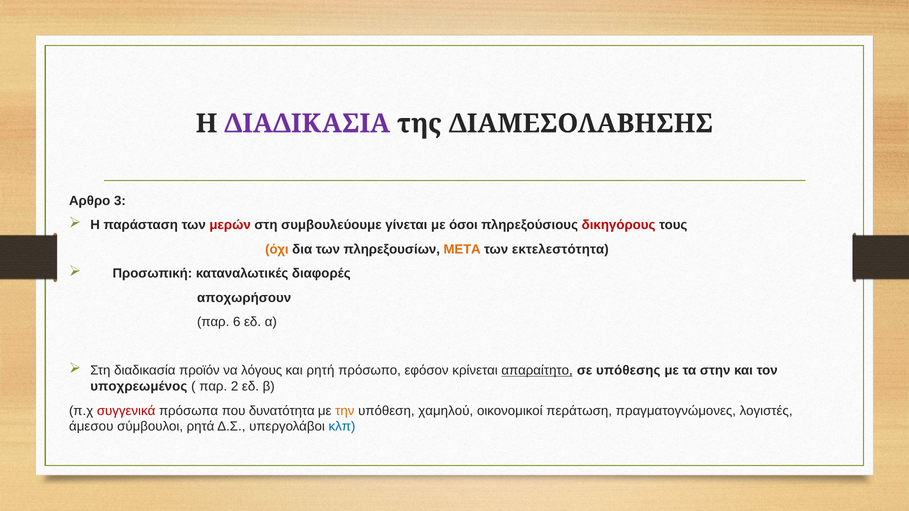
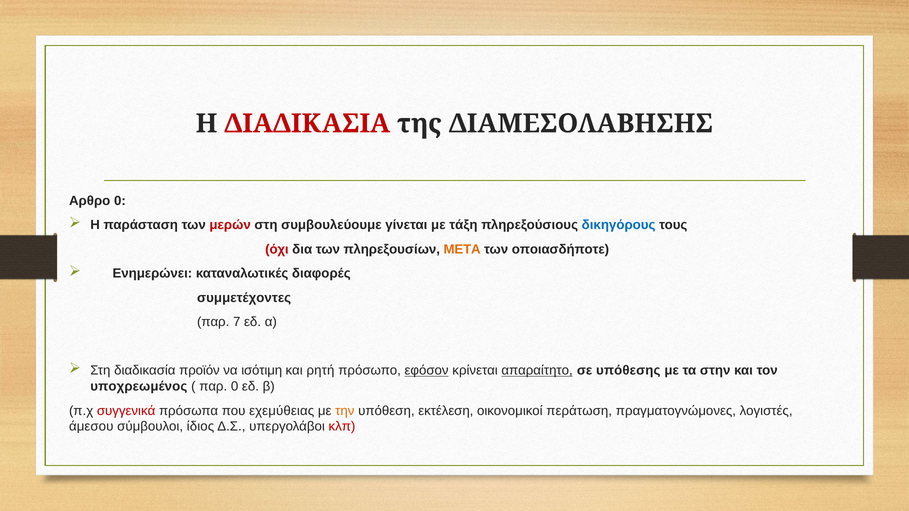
ΔΙΑΔΙΚΑΣΙΑ colour: purple -> red (307, 124)
Αρθρο 3: 3 -> 0 (120, 201)
όσοι: όσοι -> τάξη (463, 225)
δικηγόρους colour: red -> blue (619, 225)
όχι colour: orange -> red (277, 249)
εκτελεστότητα: εκτελεστότητα -> οποιασδήποτε (560, 249)
Προσωπική: Προσωπική -> Ενημερώνει (152, 274)
αποχωρήσουν: αποχωρήσουν -> συμμετέχοντες (244, 298)
6: 6 -> 7 (237, 322)
λόγους: λόγους -> ισότιμη (262, 371)
εφόσον underline: none -> present (427, 371)
παρ 2: 2 -> 0 (235, 387)
δυνατότητα: δυνατότητα -> εχεμύθειας (282, 411)
χαμηλού: χαμηλού -> εκτέλεση (446, 411)
ρητά: ρητά -> ίδιος (200, 427)
κλπ colour: blue -> red (342, 427)
